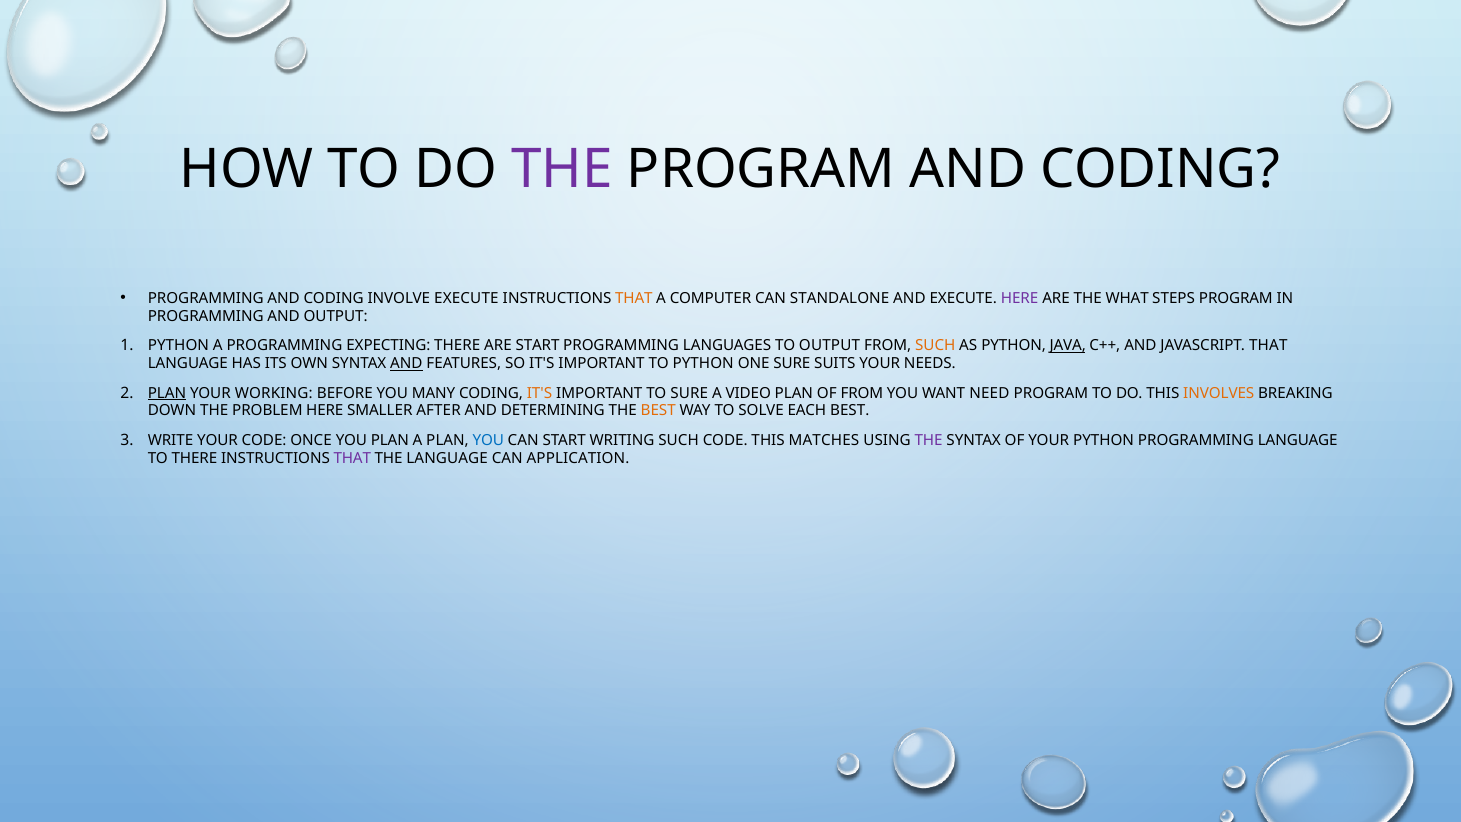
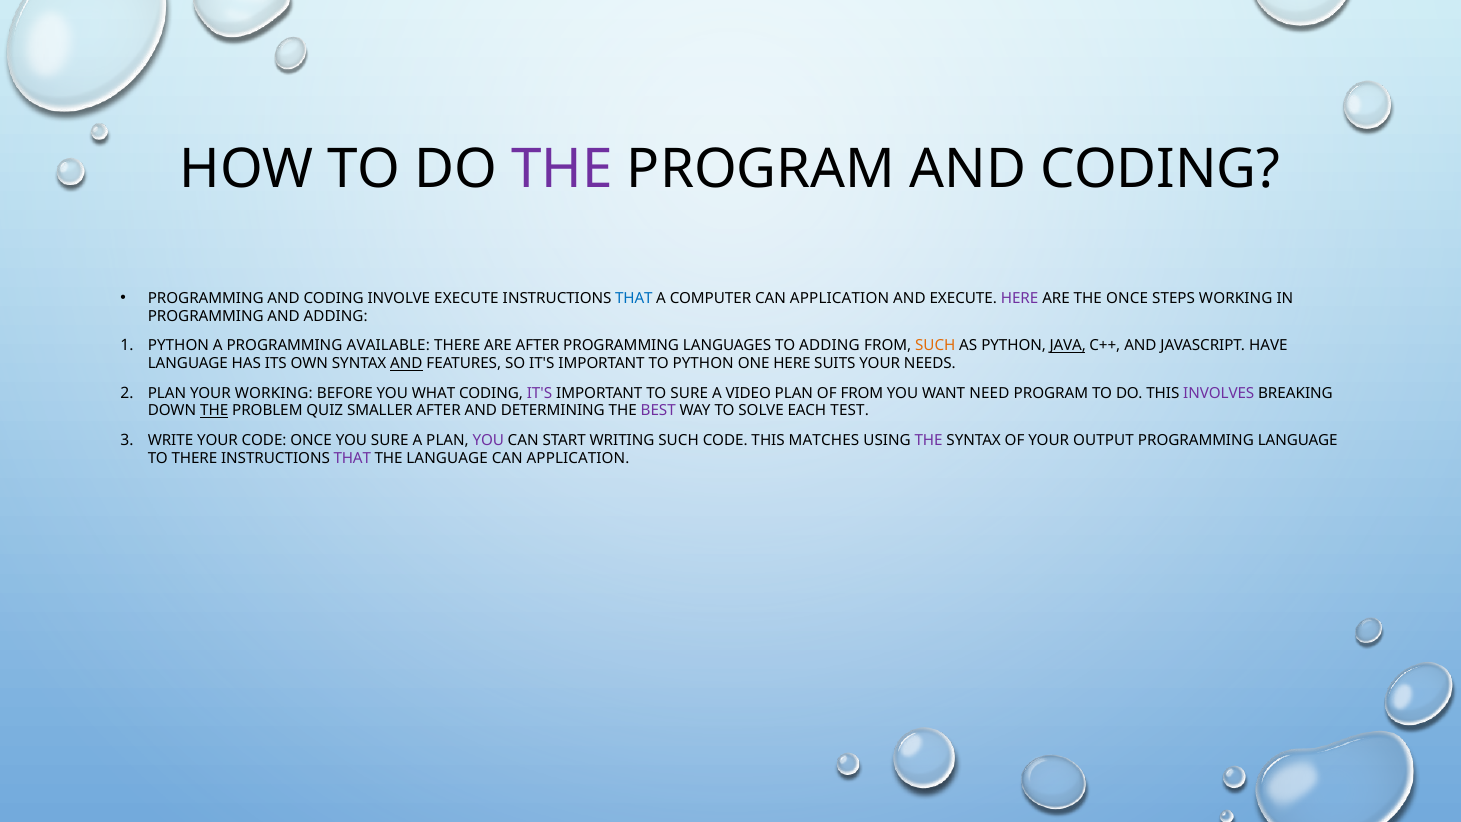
THAT colour: orange -> blue (634, 299)
COMPUTER CAN STANDALONE: STANDALONE -> APPLICATION (840, 299)
THE WHAT: WHAT -> ONCE (1127, 299)
STEPS PROGRAM: PROGRAM -> WORKING (1236, 299)
AND OUTPUT: OUTPUT -> ADDING (336, 316)
EXPECTING: EXPECTING -> AVAILABLE (388, 346)
ARE START: START -> AFTER (538, 346)
TO OUTPUT: OUTPUT -> ADDING (830, 346)
JAVASCRIPT THAT: THAT -> HAVE (1268, 346)
ONE SURE: SURE -> HERE (792, 363)
PLAN underline: present -> none (167, 393)
MANY: MANY -> WHAT (434, 393)
IT'S colour: orange -> purple (539, 393)
INVOLVES colour: orange -> purple (1219, 393)
THE underline: none -> present (214, 411)
PROBLEM HERE: HERE -> QUIZ (325, 411)
BEST colour: orange -> purple (658, 411)
EACH BEST: BEST -> TEST (850, 411)
YOU PLAN: PLAN -> SURE (390, 440)
YOU colour: blue -> purple (488, 440)
YOUR PYTHON: PYTHON -> OUTPUT (1103, 440)
